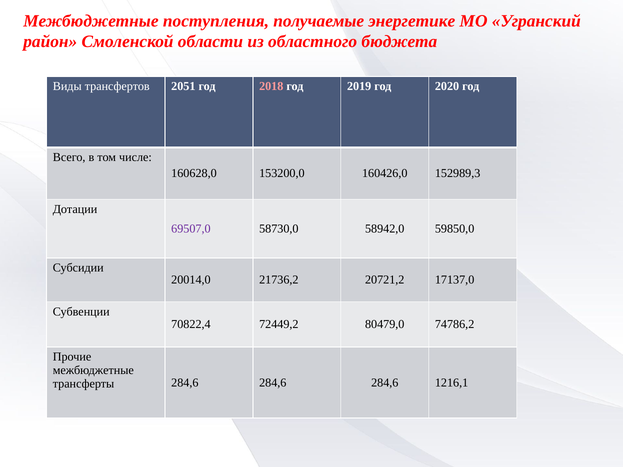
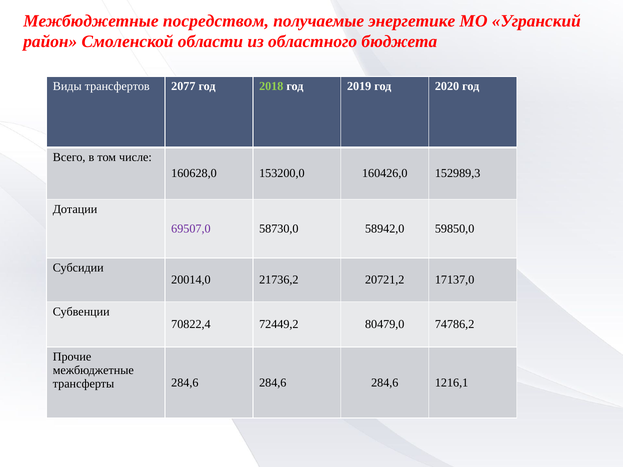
поступления: поступления -> посредством (216, 21)
2051: 2051 -> 2077 (183, 87)
2018 colour: pink -> light green (271, 87)
